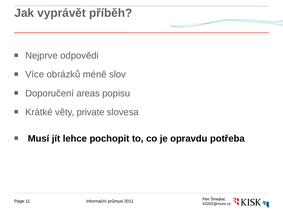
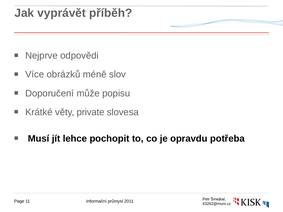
areas: areas -> může (88, 93)
